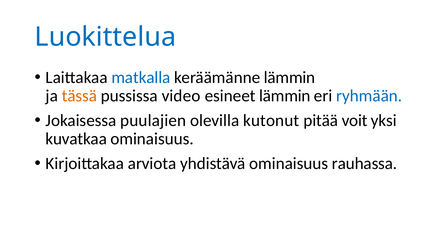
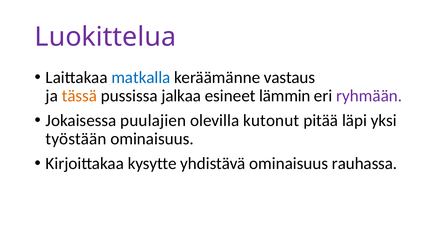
Luokittelua colour: blue -> purple (105, 37)
keräämänne lämmin: lämmin -> vastaus (290, 77)
video: video -> jalkaa (181, 96)
ryhmään colour: blue -> purple (369, 96)
voit: voit -> läpi (355, 120)
kuvatkaa: kuvatkaa -> työstään (76, 139)
arviota: arviota -> kysytte (152, 163)
